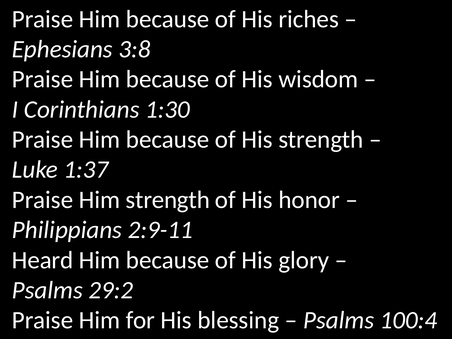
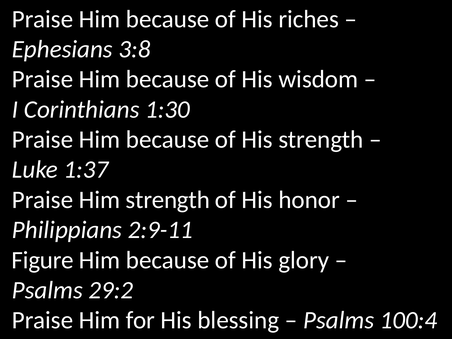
Heard: Heard -> Figure (43, 260)
